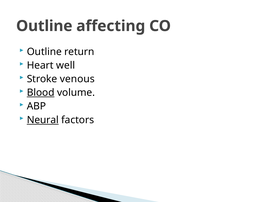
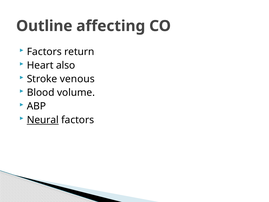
Outline: Outline -> Factors (44, 52)
well: well -> also (66, 65)
Blood underline: present -> none (41, 93)
